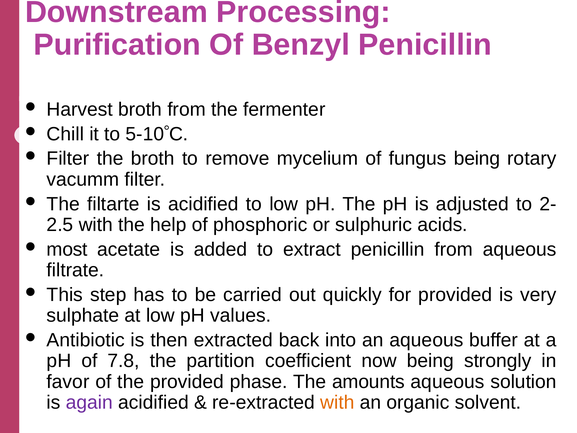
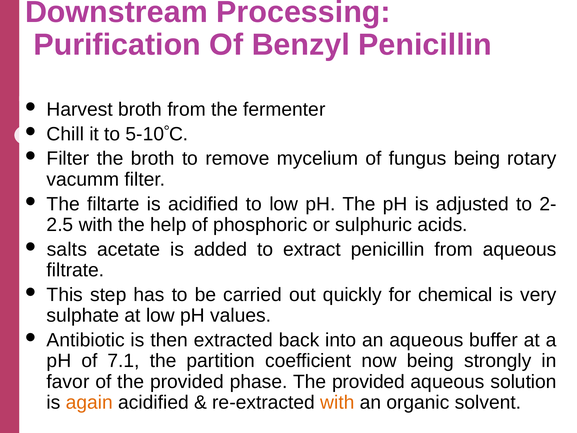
most: most -> salts (67, 249)
for provided: provided -> chemical (455, 295)
7.8: 7.8 -> 7.1 (124, 361)
phase The amounts: amounts -> provided (368, 382)
again colour: purple -> orange (89, 402)
